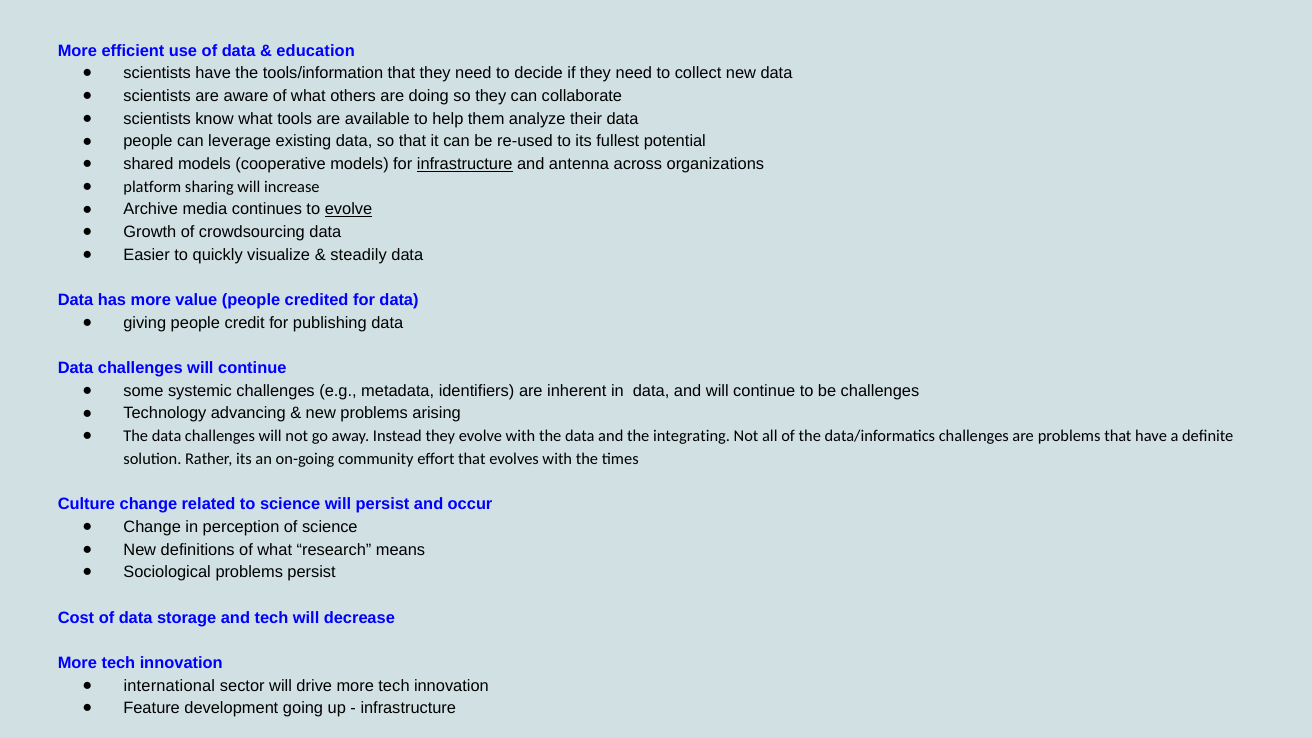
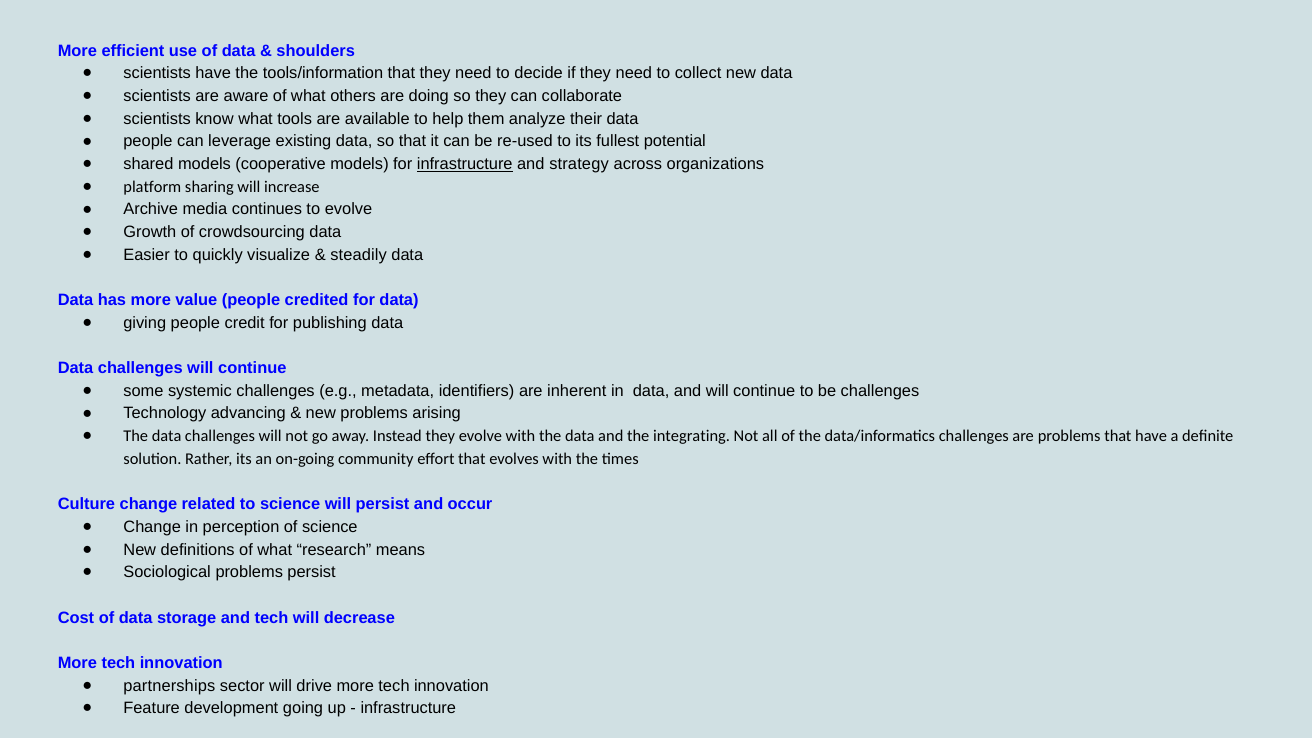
education: education -> shoulders (316, 51)
antenna: antenna -> strategy (579, 164)
evolve underline: present -> none (349, 210)
international: international -> partnerships (169, 686)
